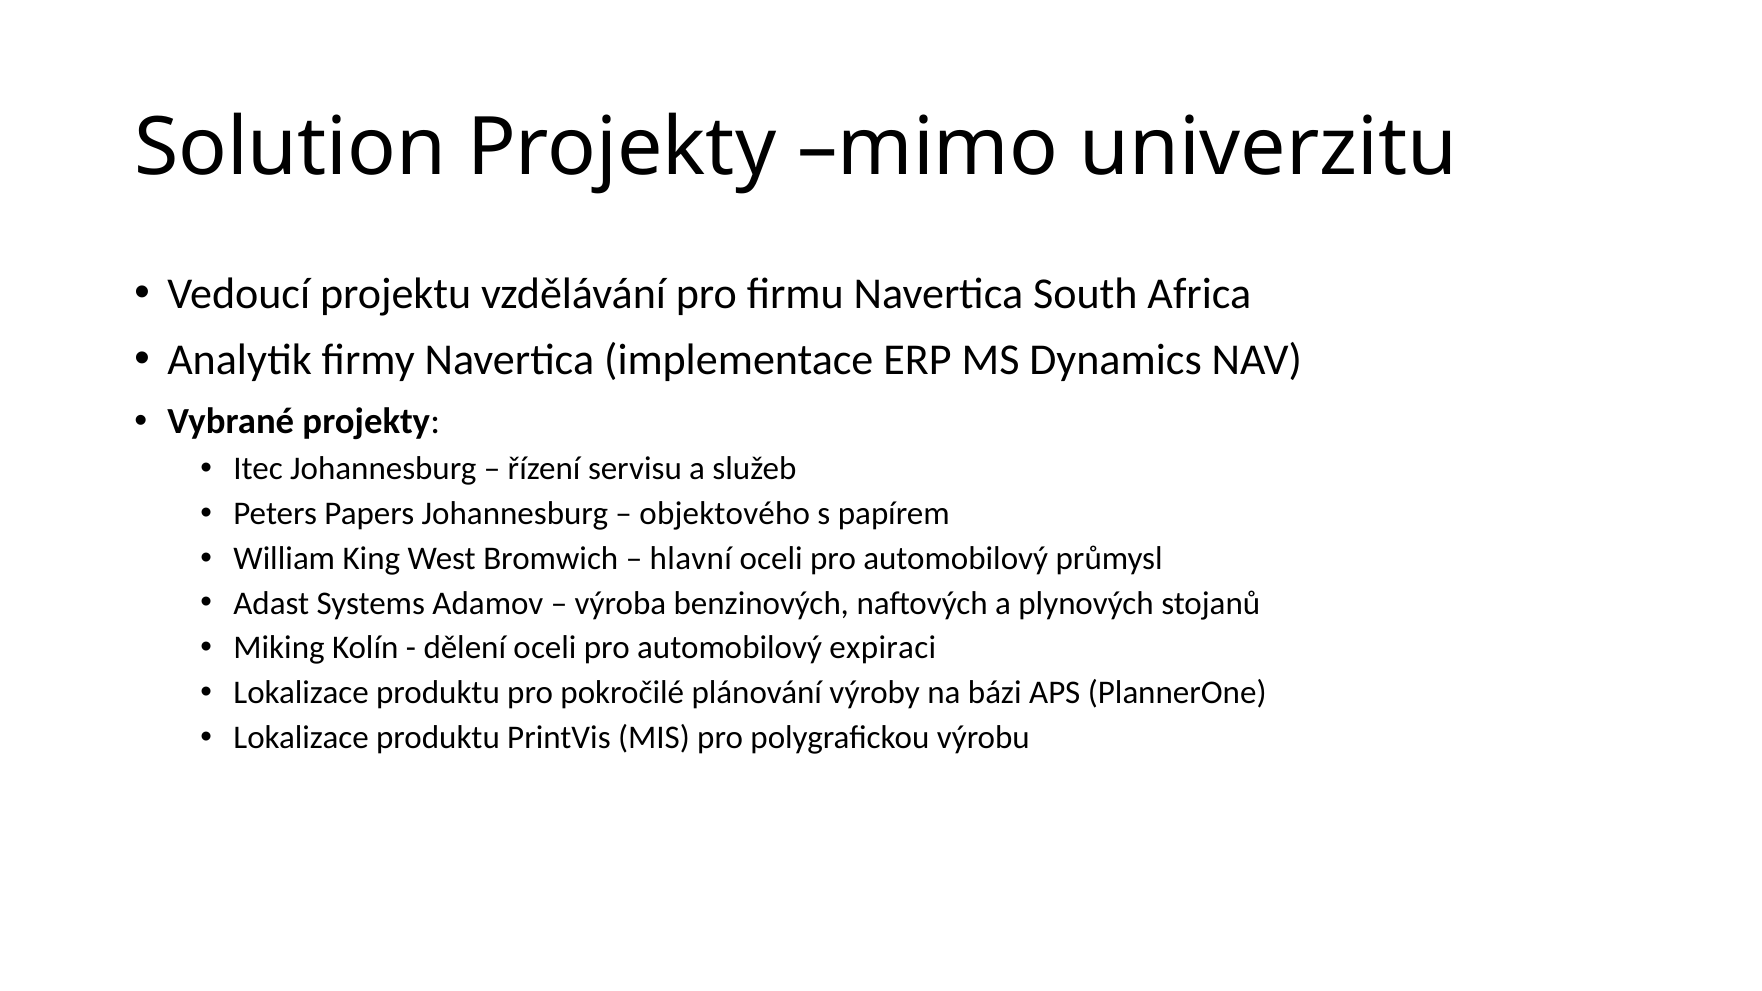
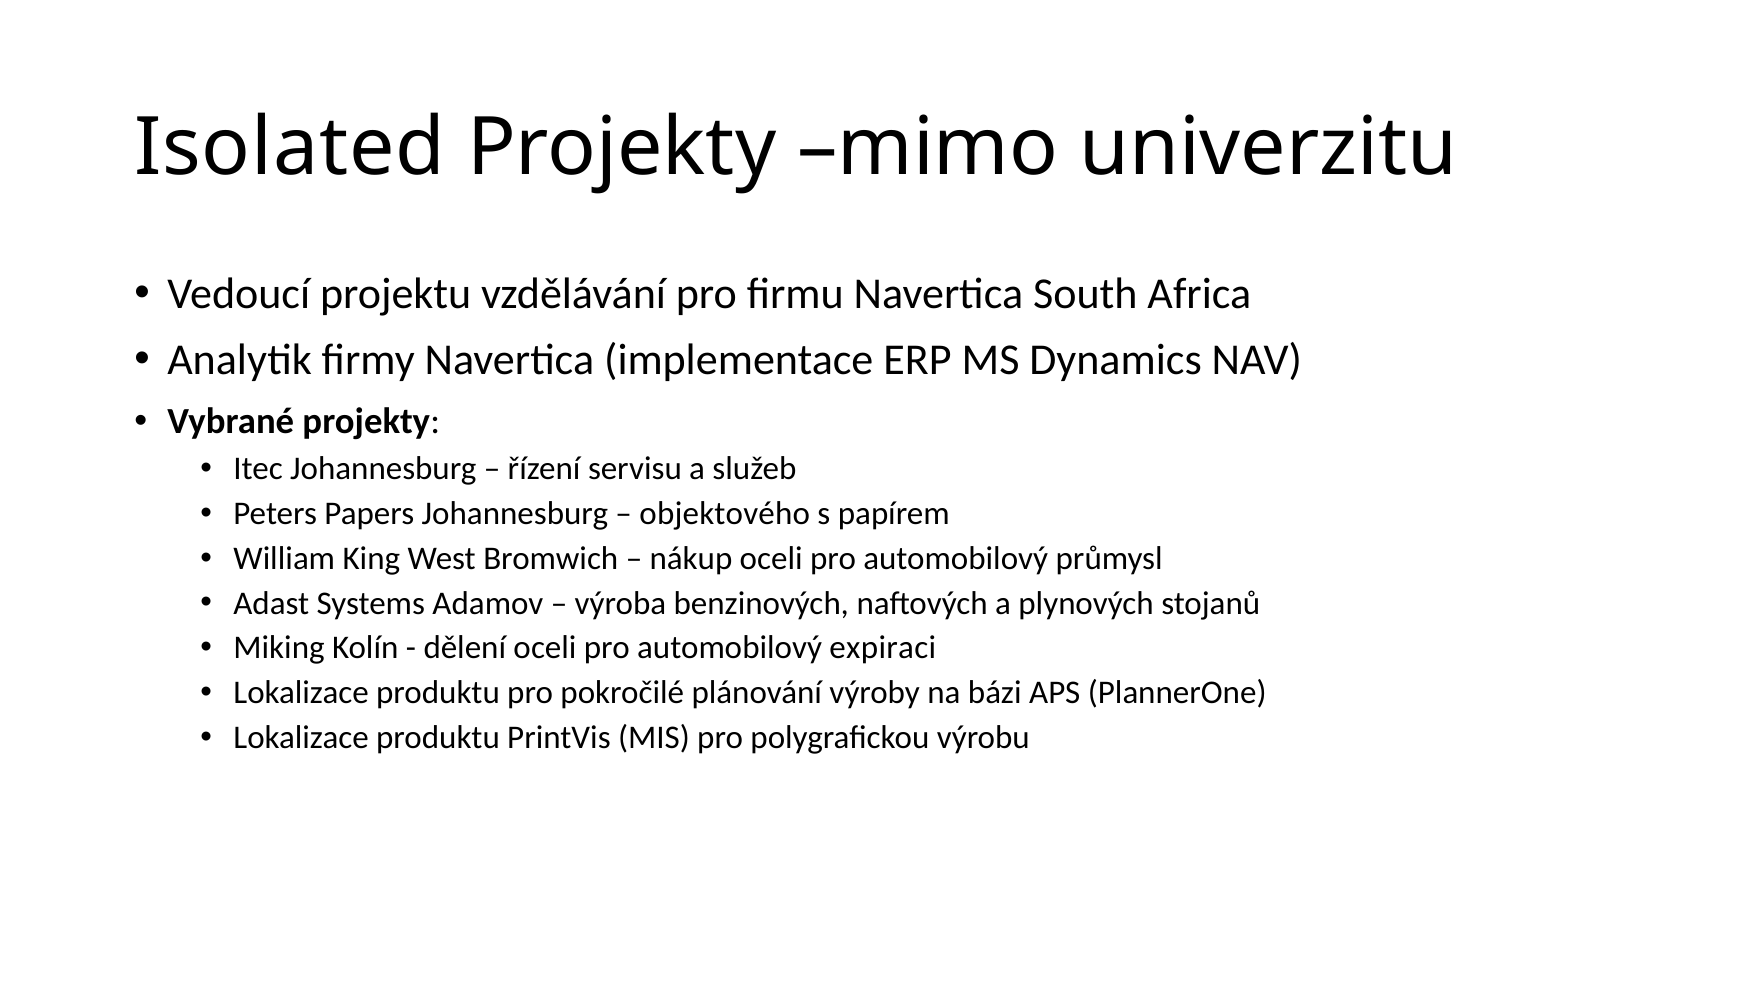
Solution: Solution -> Isolated (290, 148)
hlavní: hlavní -> nákup (691, 558)
